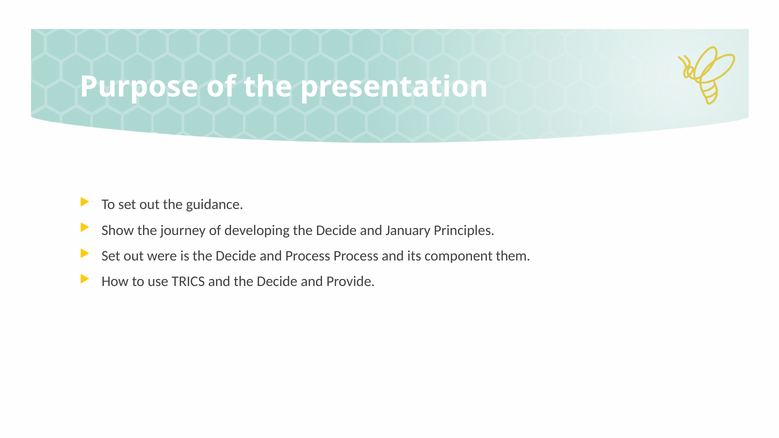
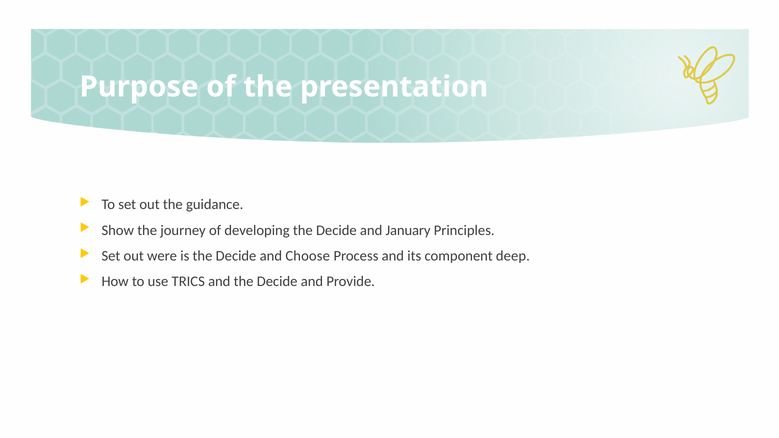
and Process: Process -> Choose (308, 256)
them: them -> deep (513, 256)
